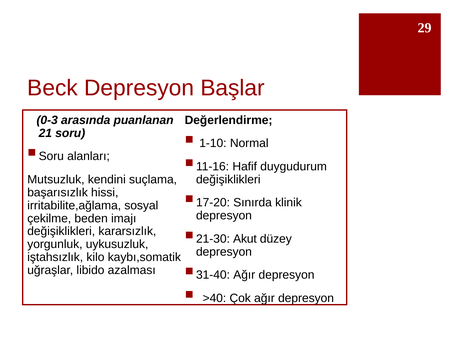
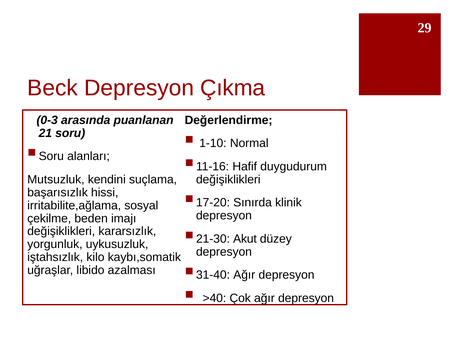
Başlar: Başlar -> Çıkma (233, 88)
